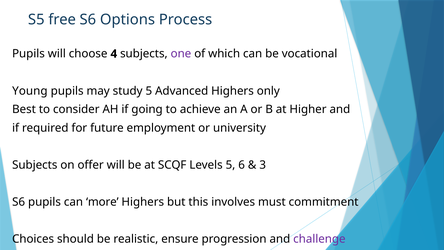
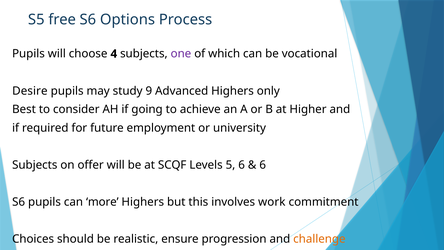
Young: Young -> Desire (30, 91)
study 5: 5 -> 9 (149, 91)
3: 3 -> 6 (263, 165)
must: must -> work (272, 202)
challenge colour: purple -> orange (319, 239)
